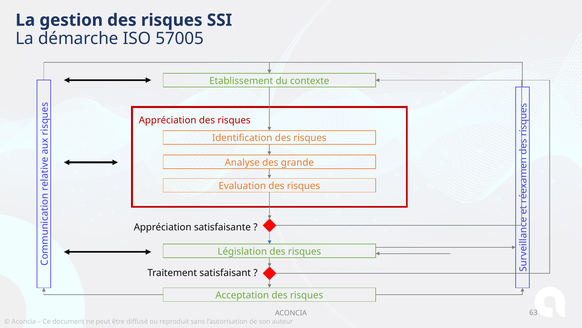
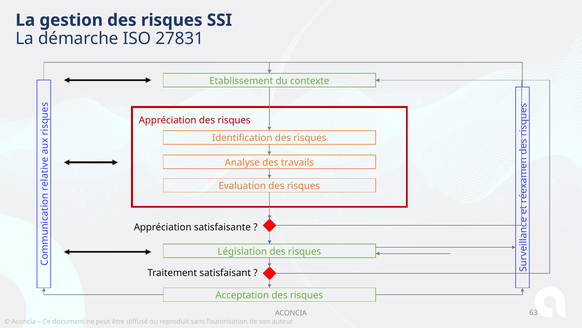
57005: 57005 -> 27831 (180, 38)
grande: grande -> travails (297, 162)
